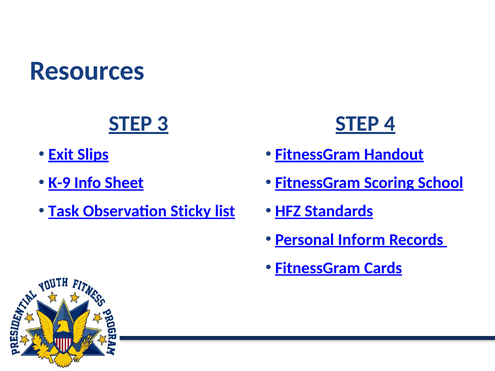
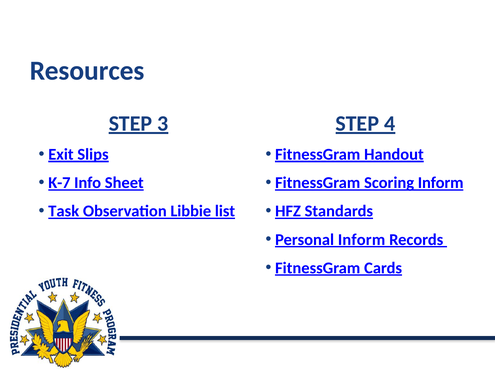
K-9: K-9 -> K-7 (59, 183)
Scoring School: School -> Inform (441, 183)
Sticky: Sticky -> Libbie (191, 211)
